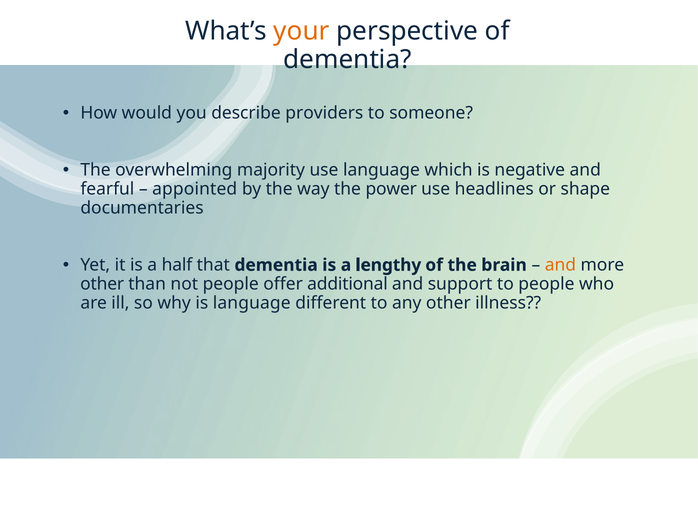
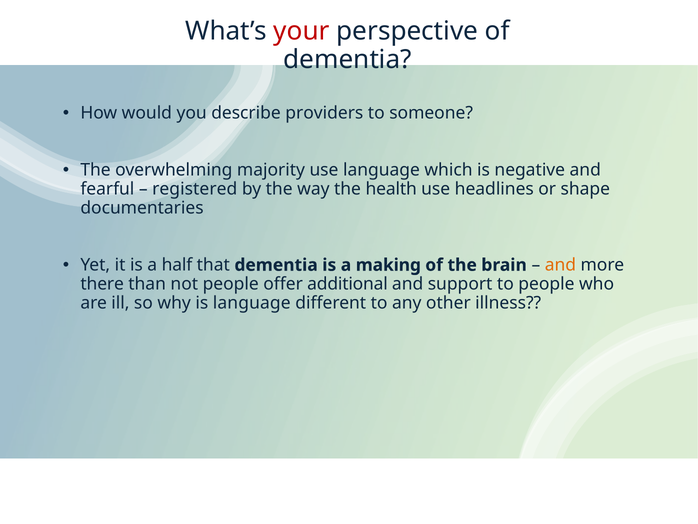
your colour: orange -> red (302, 31)
appointed: appointed -> registered (195, 189)
power: power -> health (391, 189)
lengthy: lengthy -> making (388, 265)
other: other -> there (102, 284)
